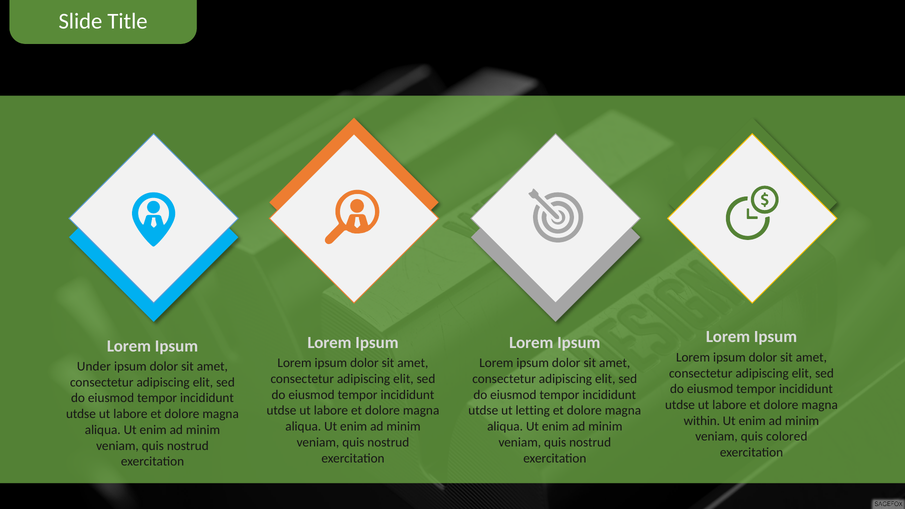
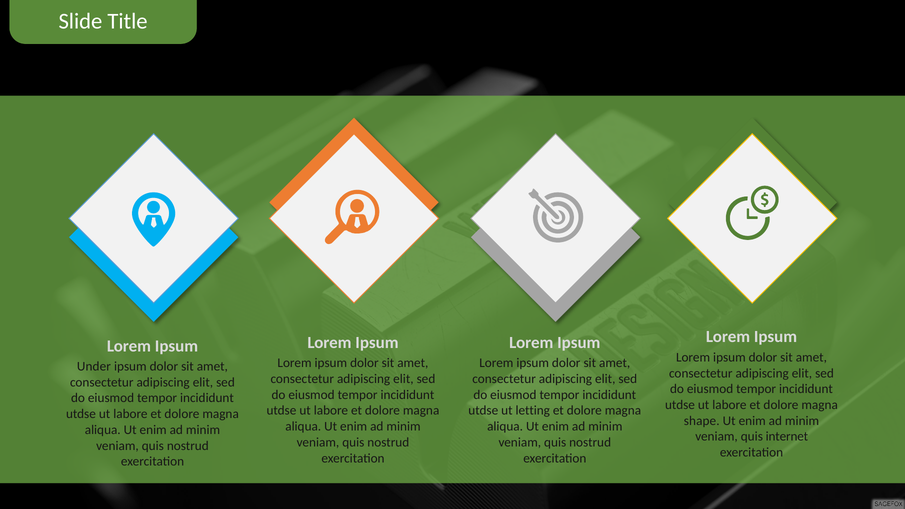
within: within -> shape (702, 421)
colored: colored -> internet (787, 437)
